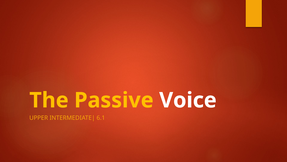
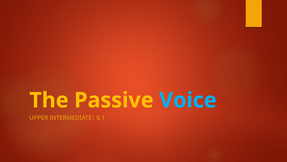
Voice colour: white -> light blue (188, 100)
